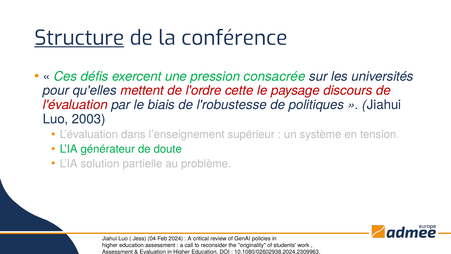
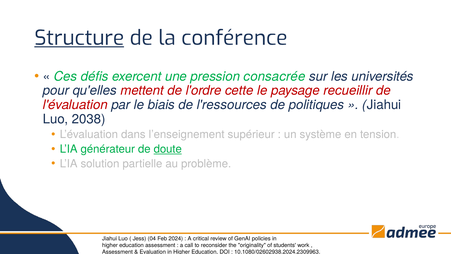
discours: discours -> recueillir (348, 90)
l'robustesse: l'robustesse -> l'ressources (232, 105)
2003: 2003 -> 2038 (89, 119)
doute underline: none -> present (168, 149)
